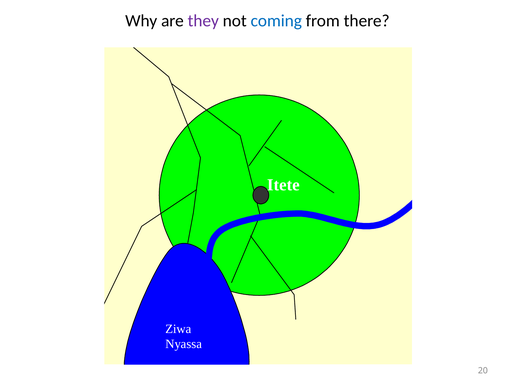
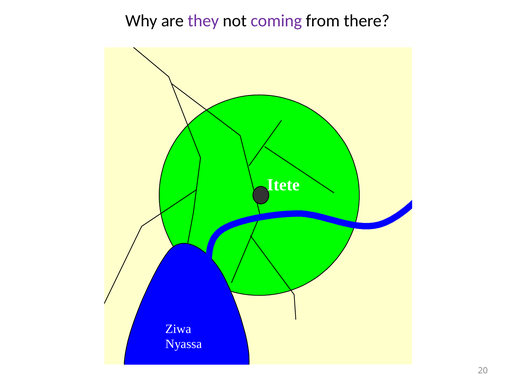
coming colour: blue -> purple (276, 21)
